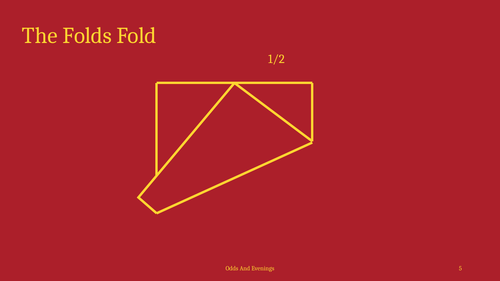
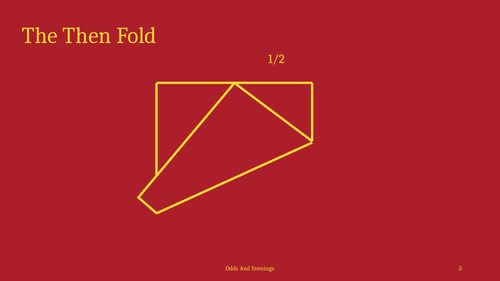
Folds: Folds -> Then (87, 36)
